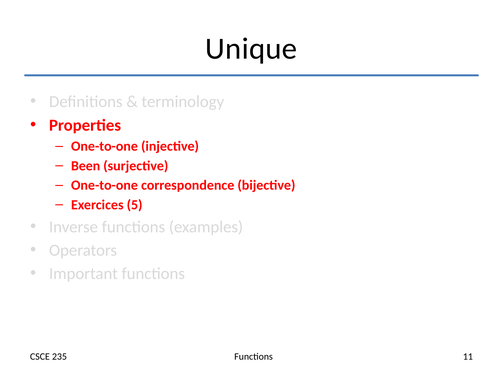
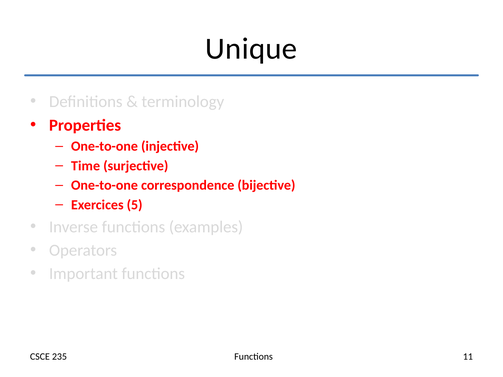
Been: Been -> Time (86, 166)
